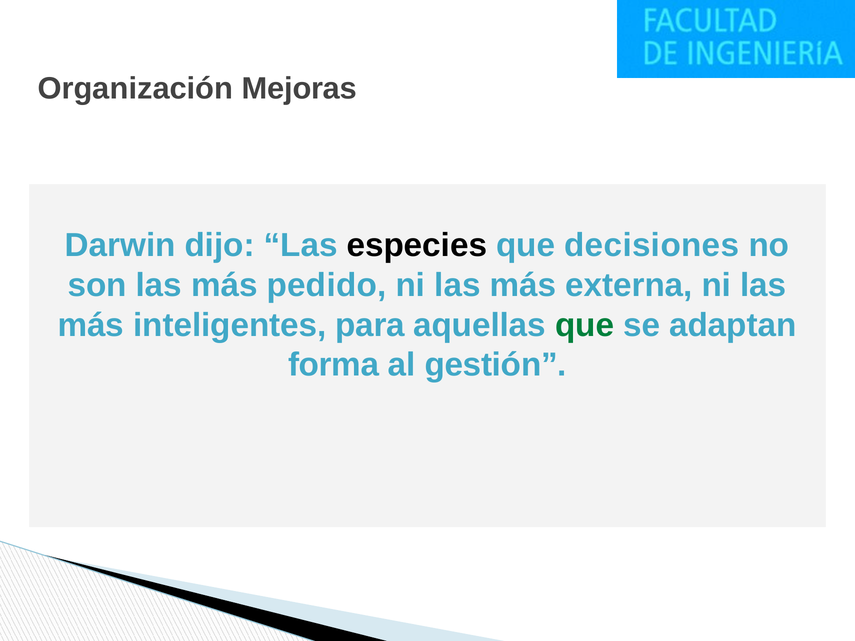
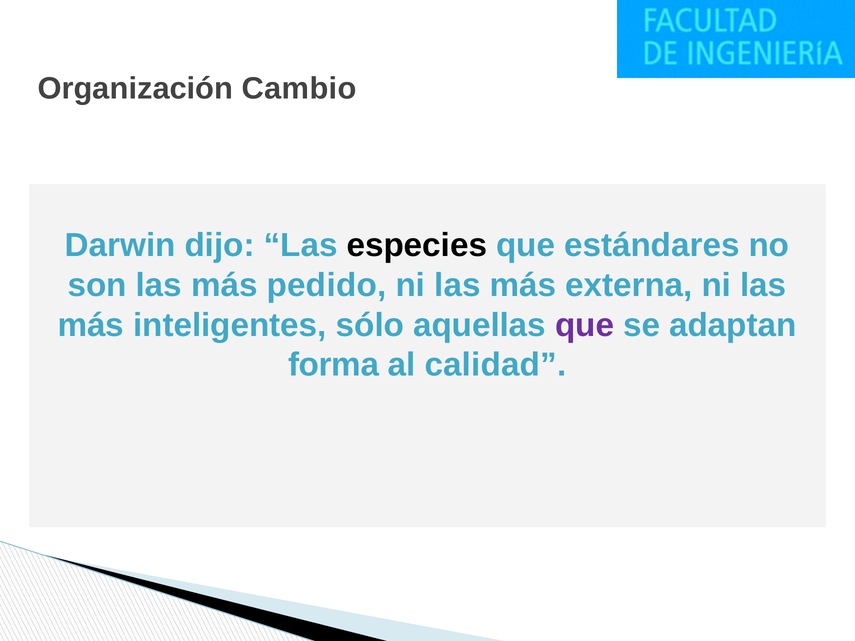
Mejoras: Mejoras -> Cambio (299, 88)
decisiones: decisiones -> estándares (652, 246)
para: para -> sólo (370, 325)
que colour: green -> purple (585, 325)
gestión: gestión -> calidad (495, 365)
